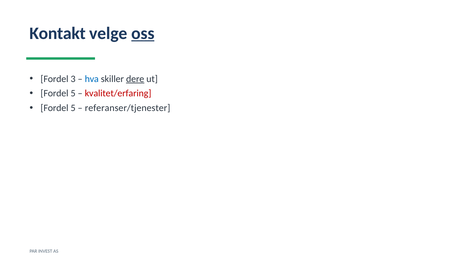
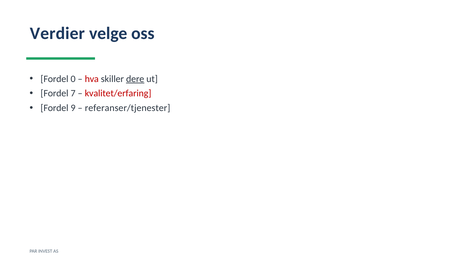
Kontakt: Kontakt -> Verdier (57, 33)
oss underline: present -> none (143, 33)
3: 3 -> 0 (73, 79)
hva colour: blue -> red (92, 79)
5: 5 -> 7 (73, 93)
5: 5 -> 9 (73, 108)
